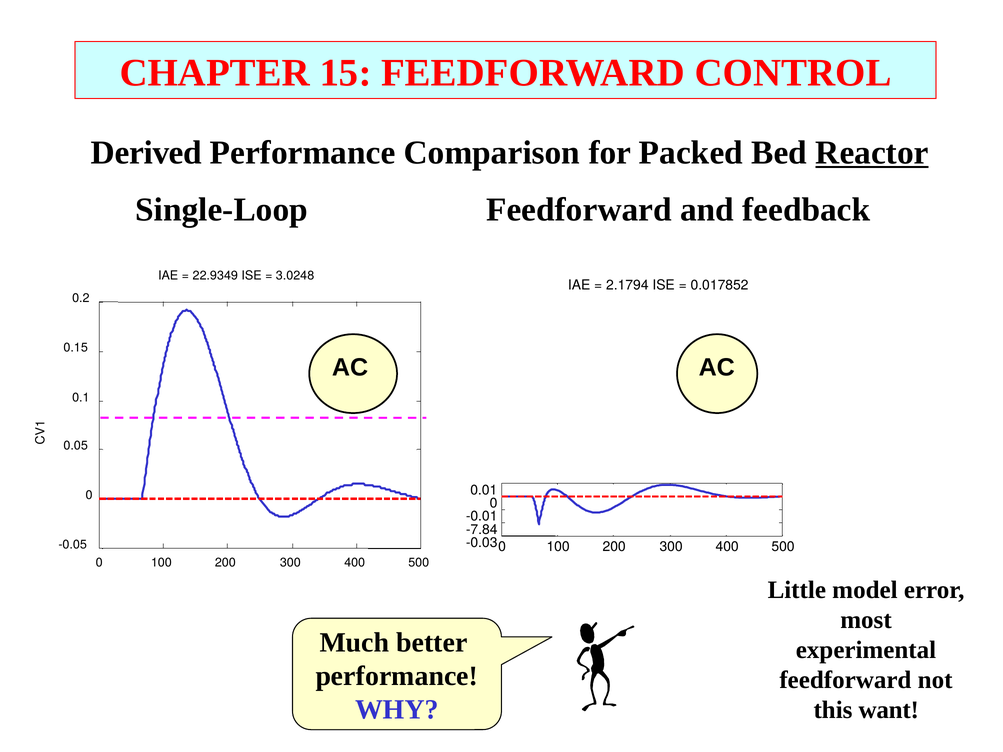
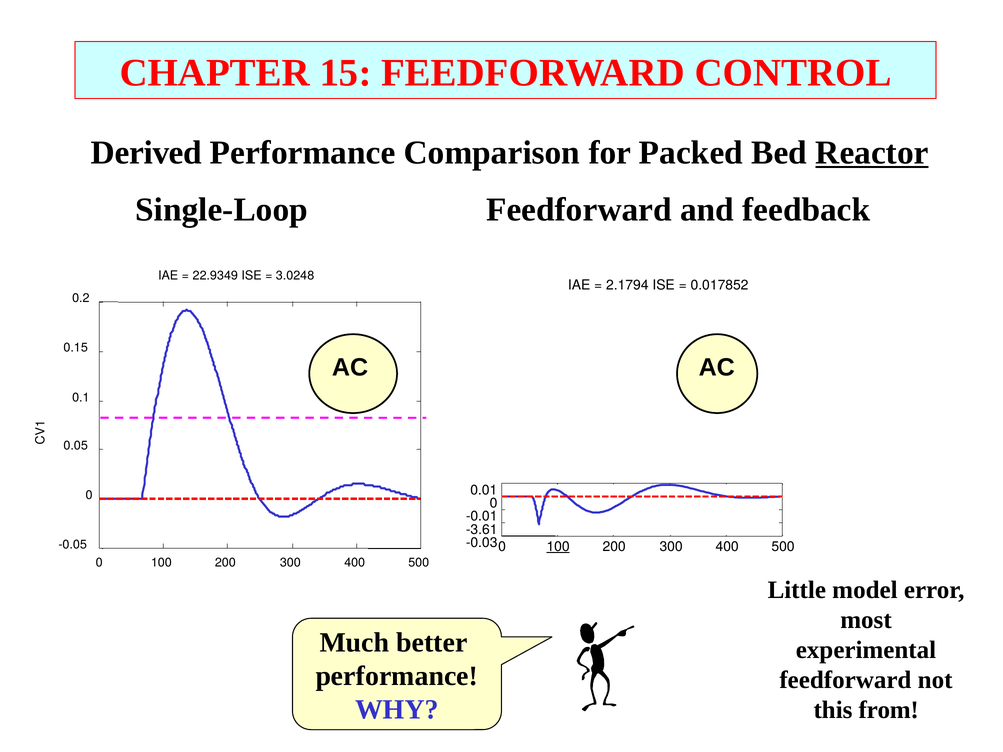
-7.84: -7.84 -> -3.61 (482, 530)
100 underline: none -> present (558, 547)
want: want -> from (889, 710)
